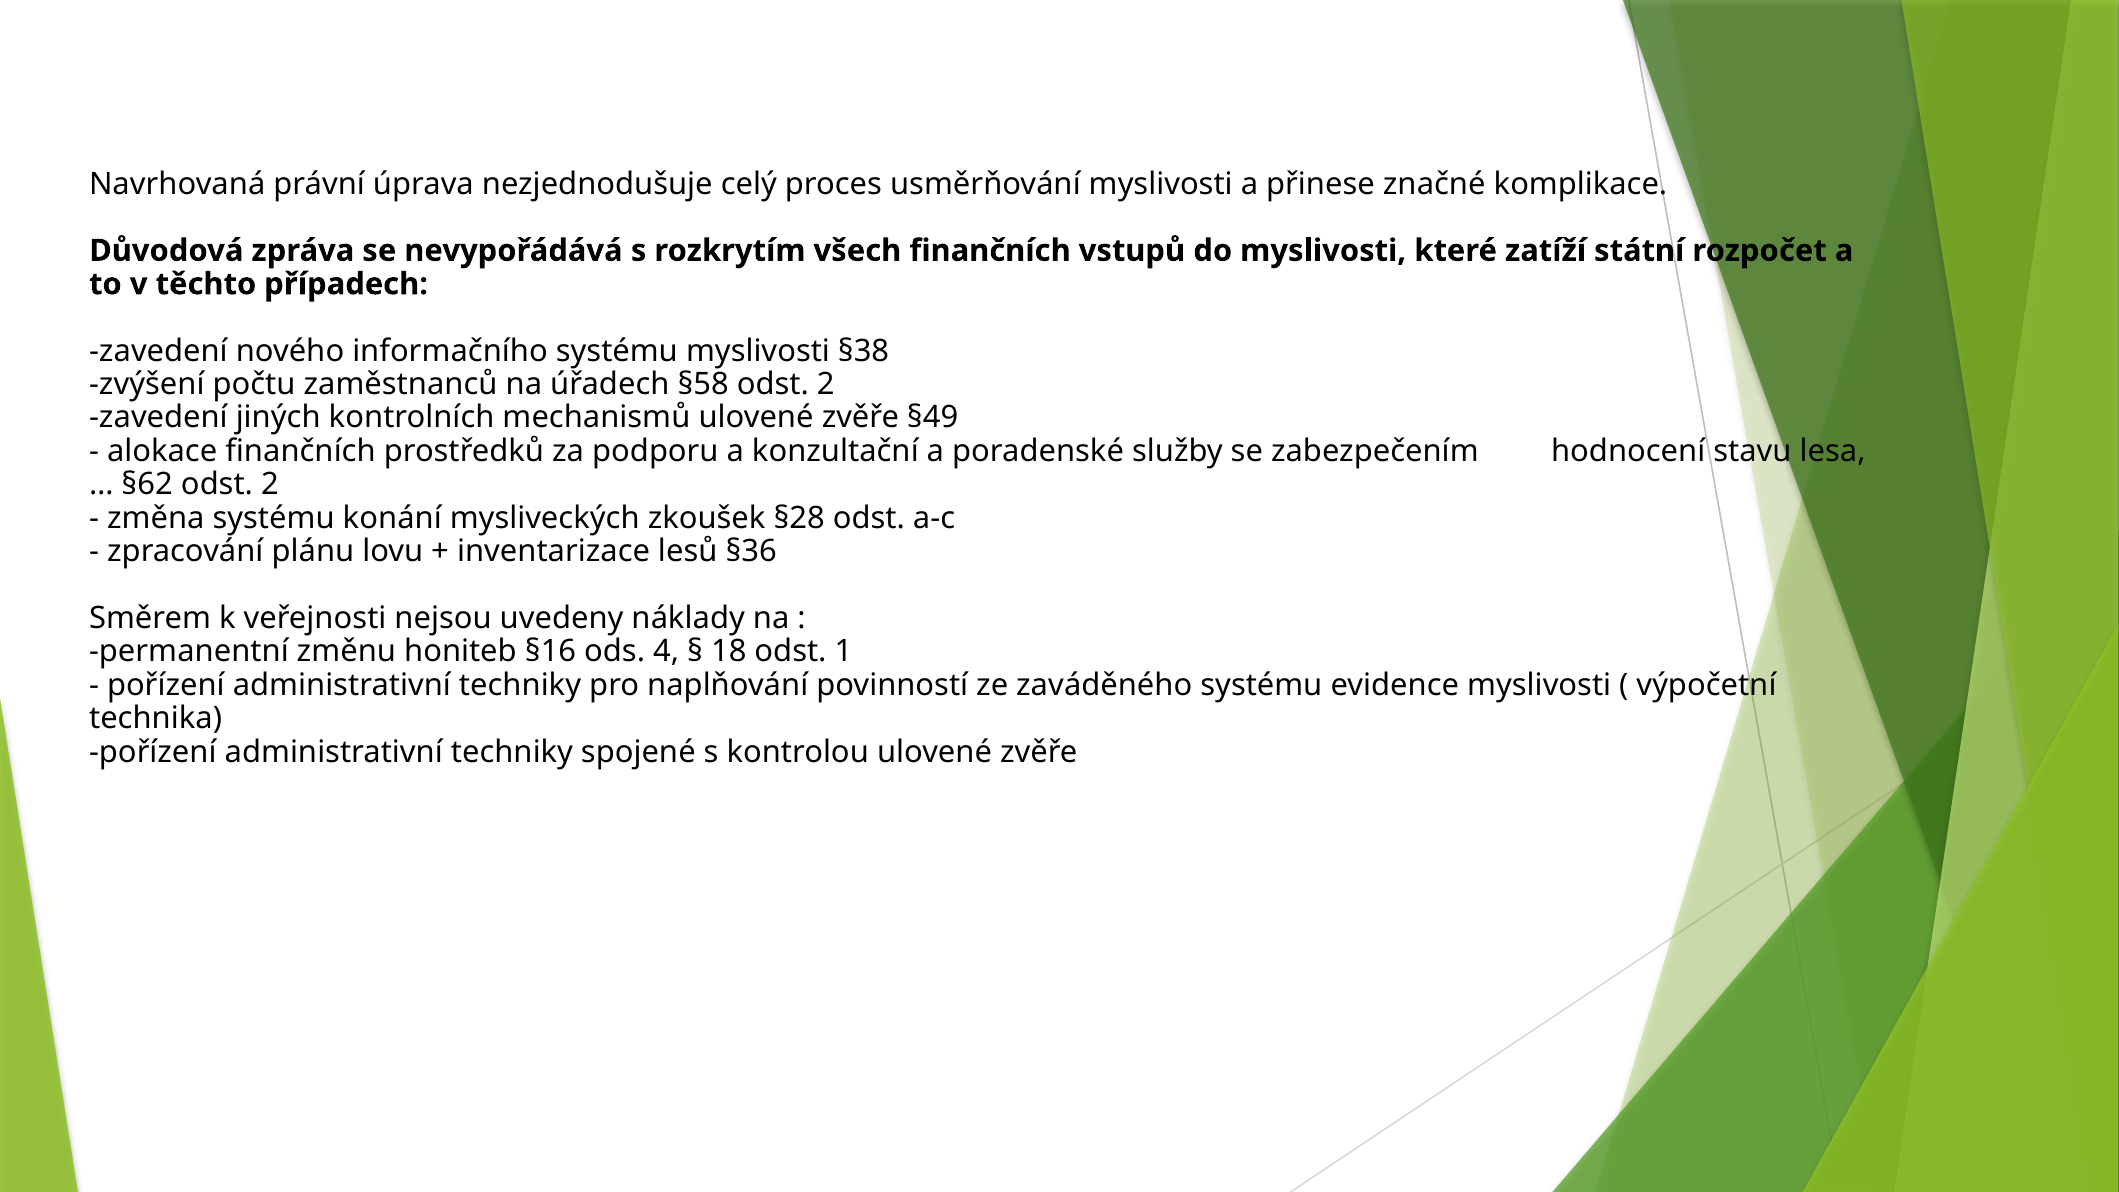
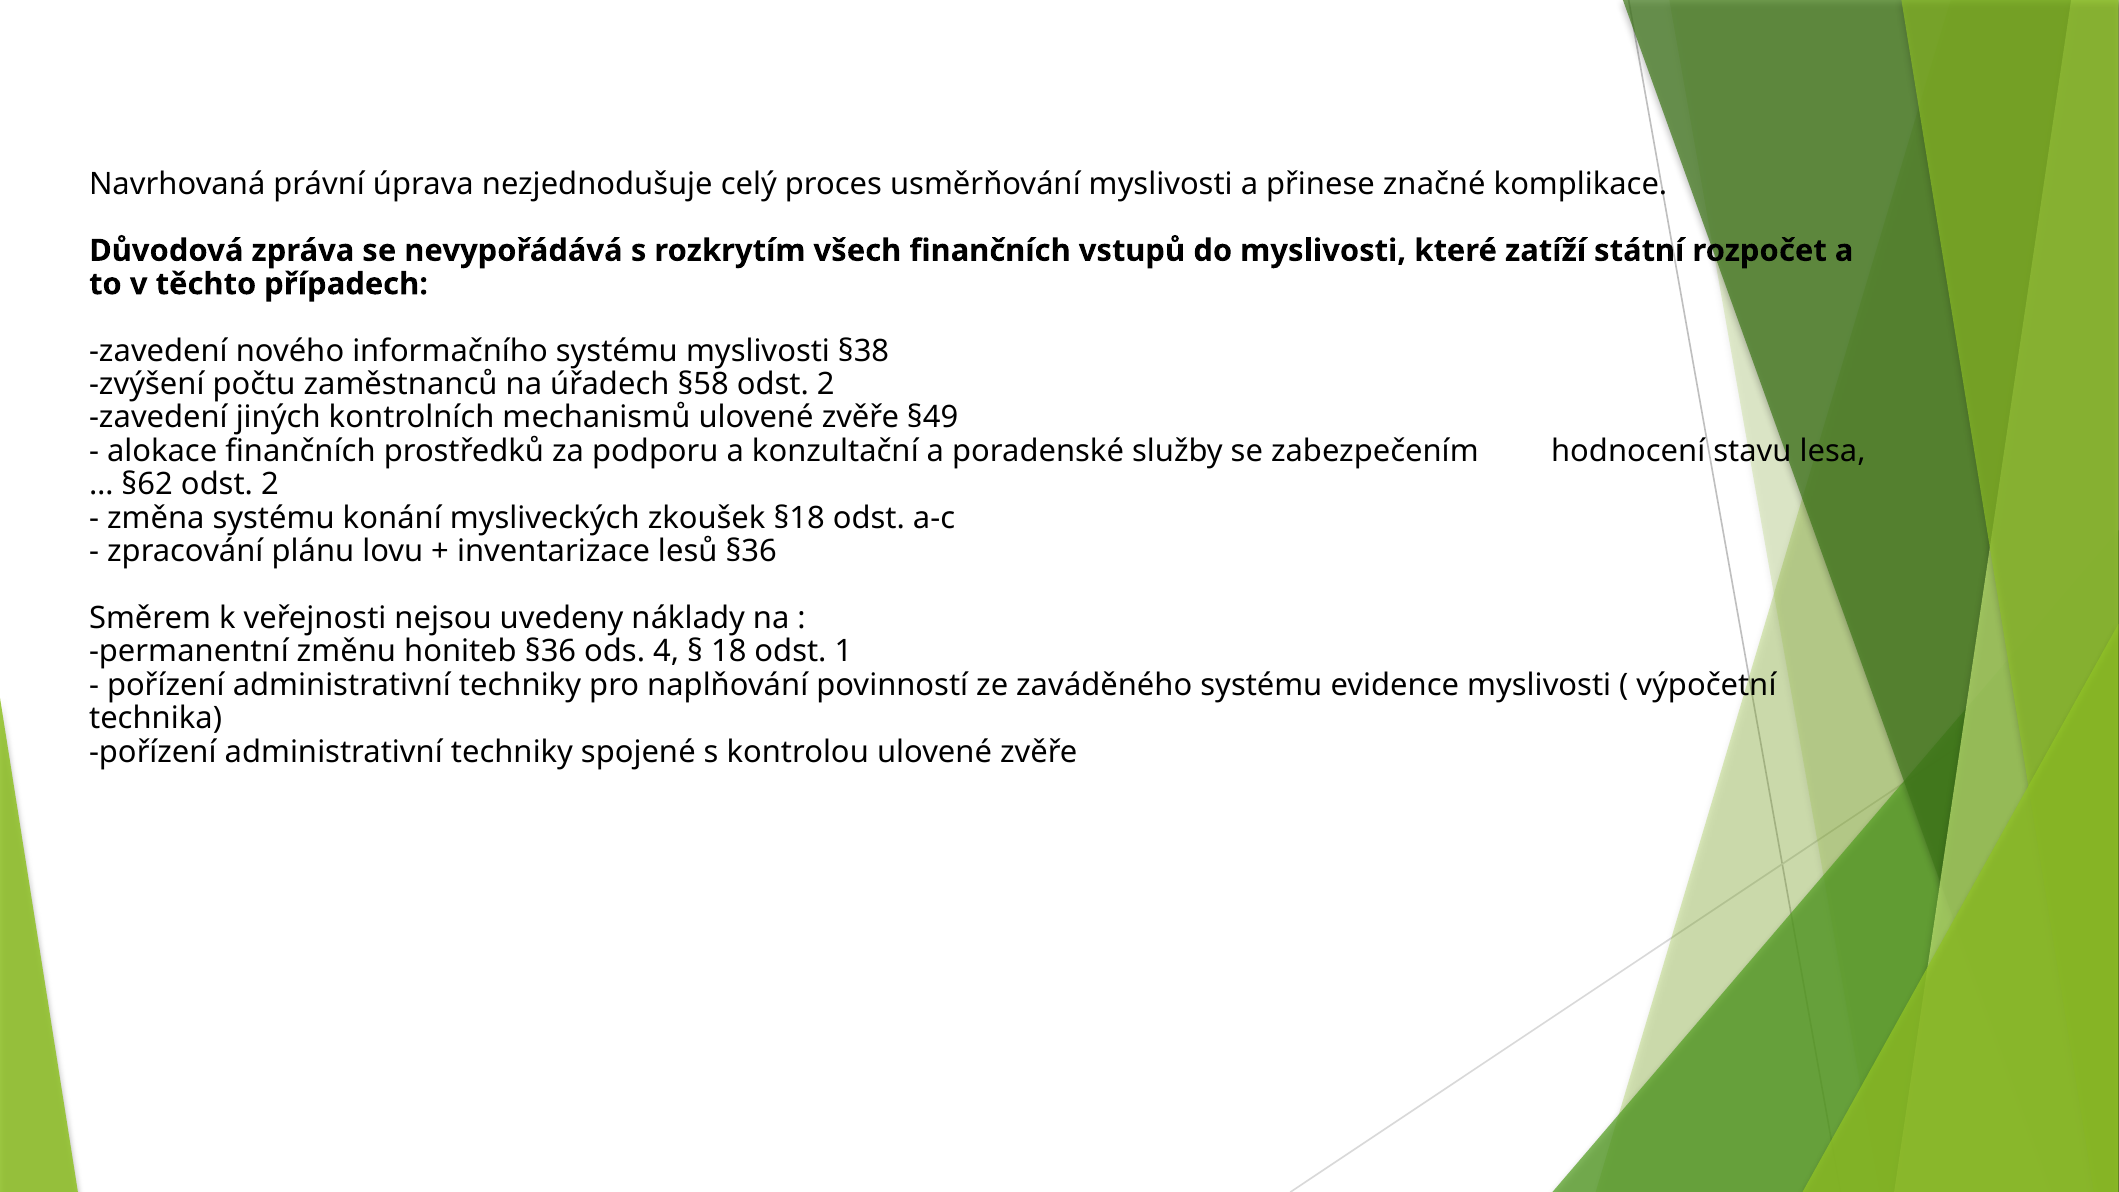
§28: §28 -> §18 (799, 518)
honiteb §16: §16 -> §36 (551, 652)
